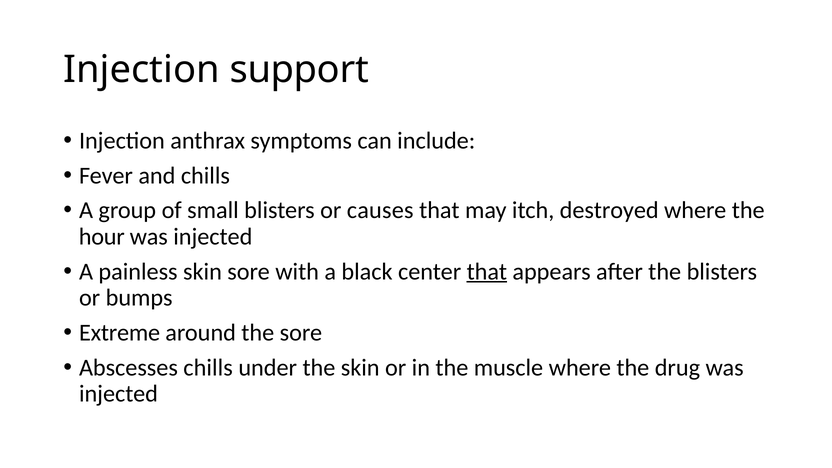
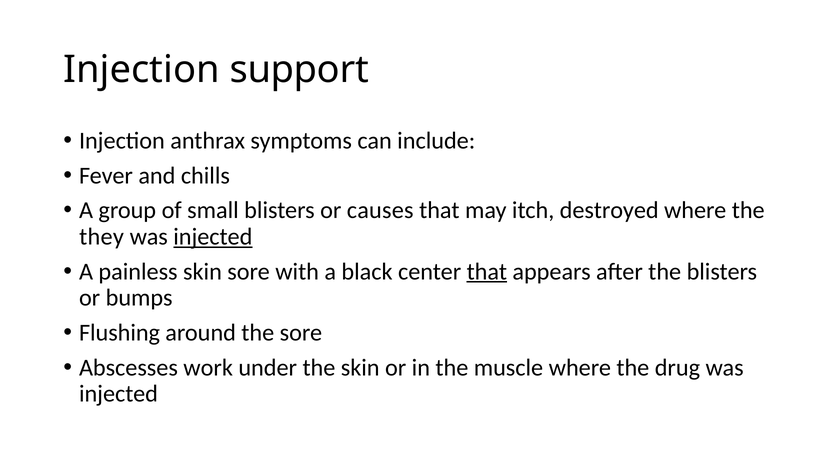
hour: hour -> they (102, 237)
injected underline: none -> present (213, 237)
Extreme: Extreme -> Flushing (119, 333)
Abscesses chills: chills -> work (208, 368)
